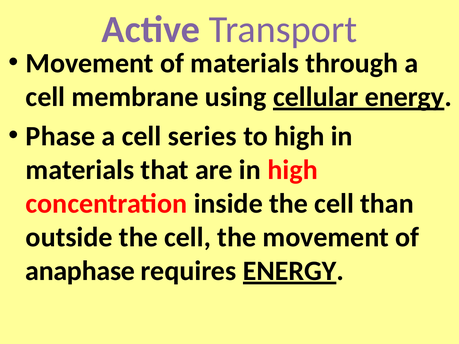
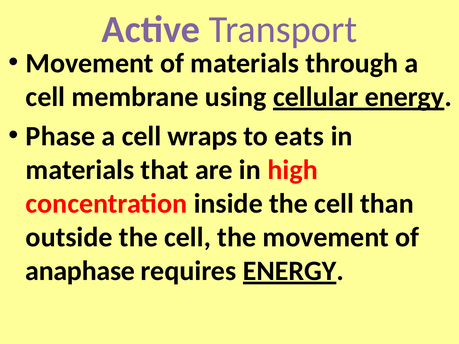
series: series -> wraps (202, 136)
to high: high -> eats (299, 136)
